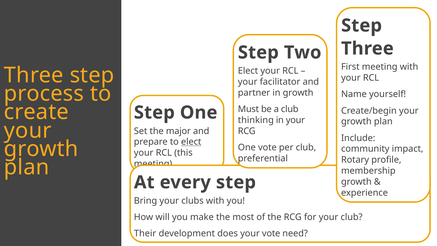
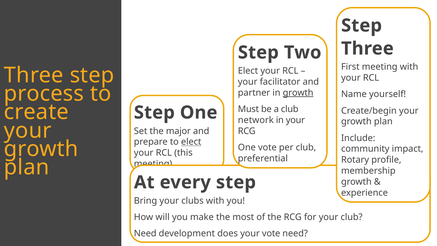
growth underline: none -> present (298, 93)
thinking: thinking -> network (256, 120)
Their: Their -> Need (145, 233)
